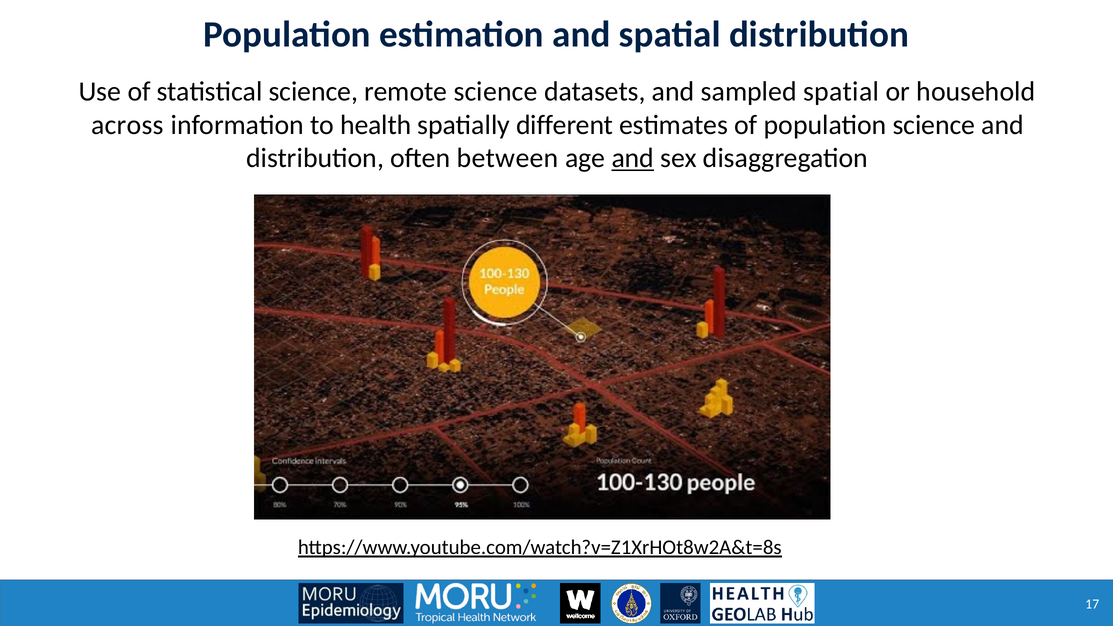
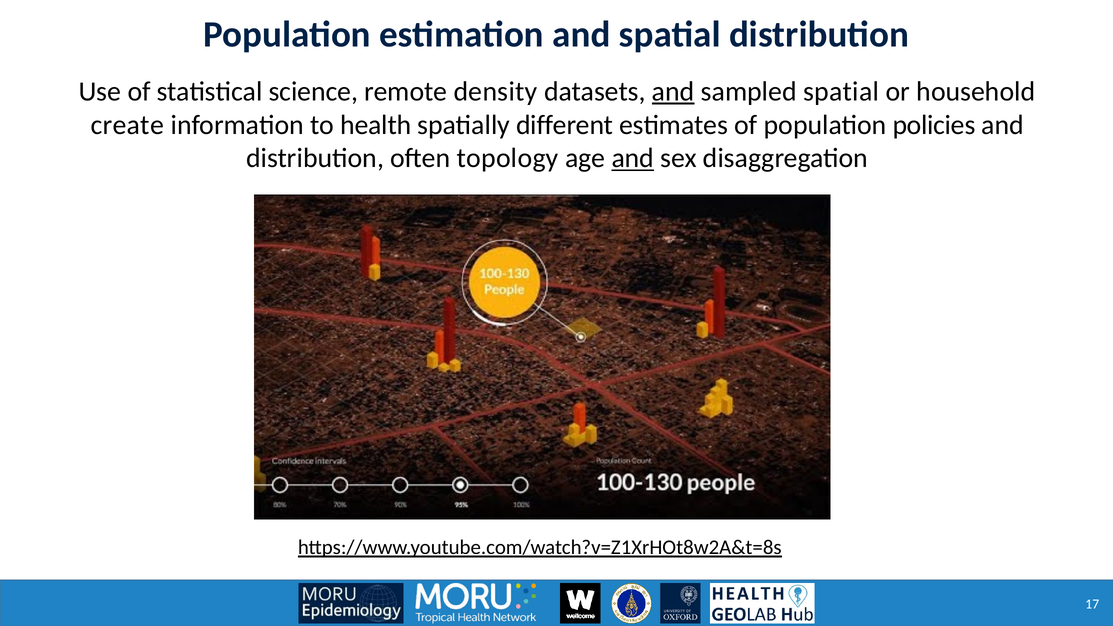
remote science: science -> density (496, 92)
and underline: none -> present (673, 92)
across: across -> create (127, 125)
population science: science -> policies (934, 125)
between: between -> topology (508, 158)
